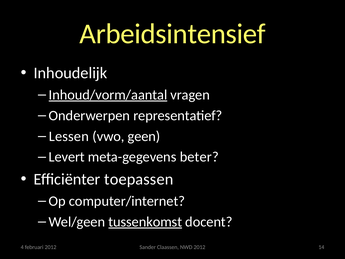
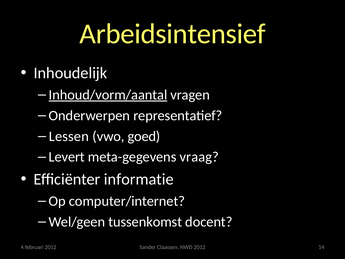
geen: geen -> goed (144, 136)
beter: beter -> vraag (199, 157)
toepassen: toepassen -> informatie (139, 179)
tussenkomst underline: present -> none (145, 222)
